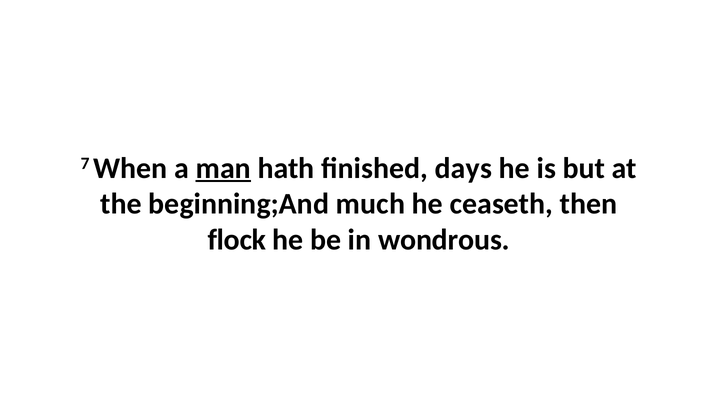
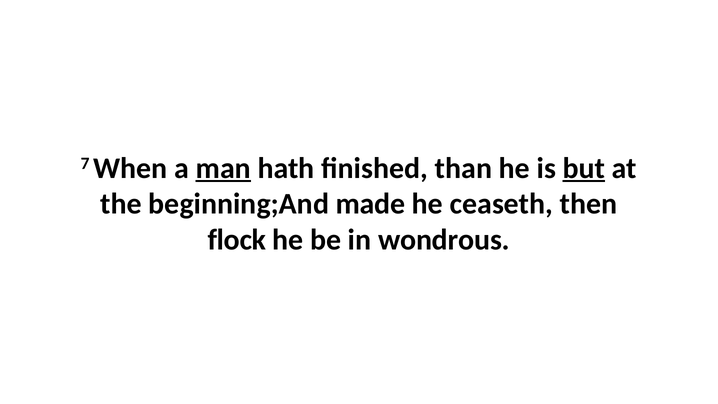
days: days -> than (463, 168)
but underline: none -> present (584, 168)
much: much -> made (371, 204)
